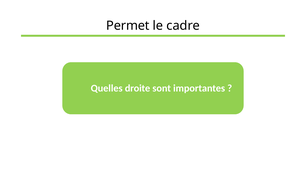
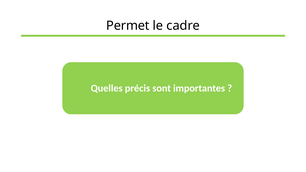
droite: droite -> précis (137, 88)
